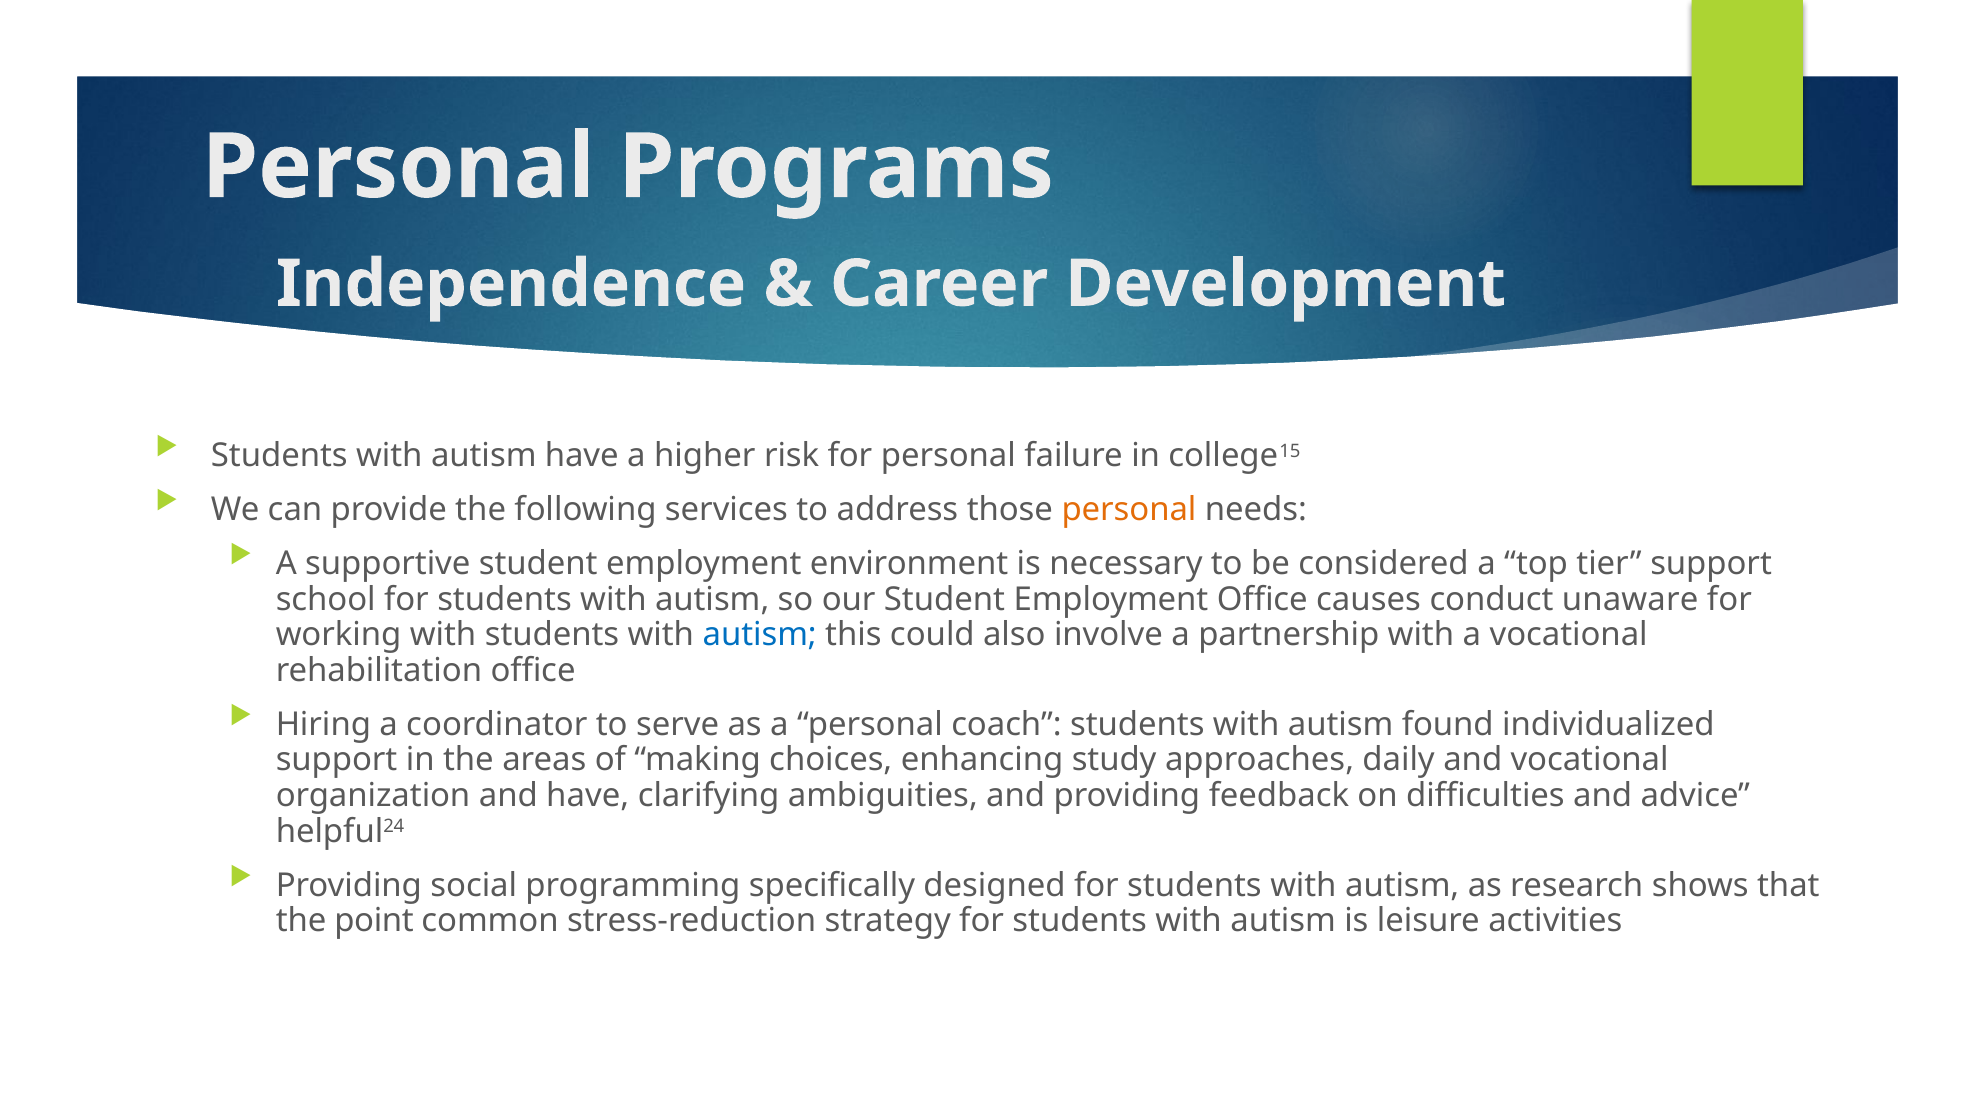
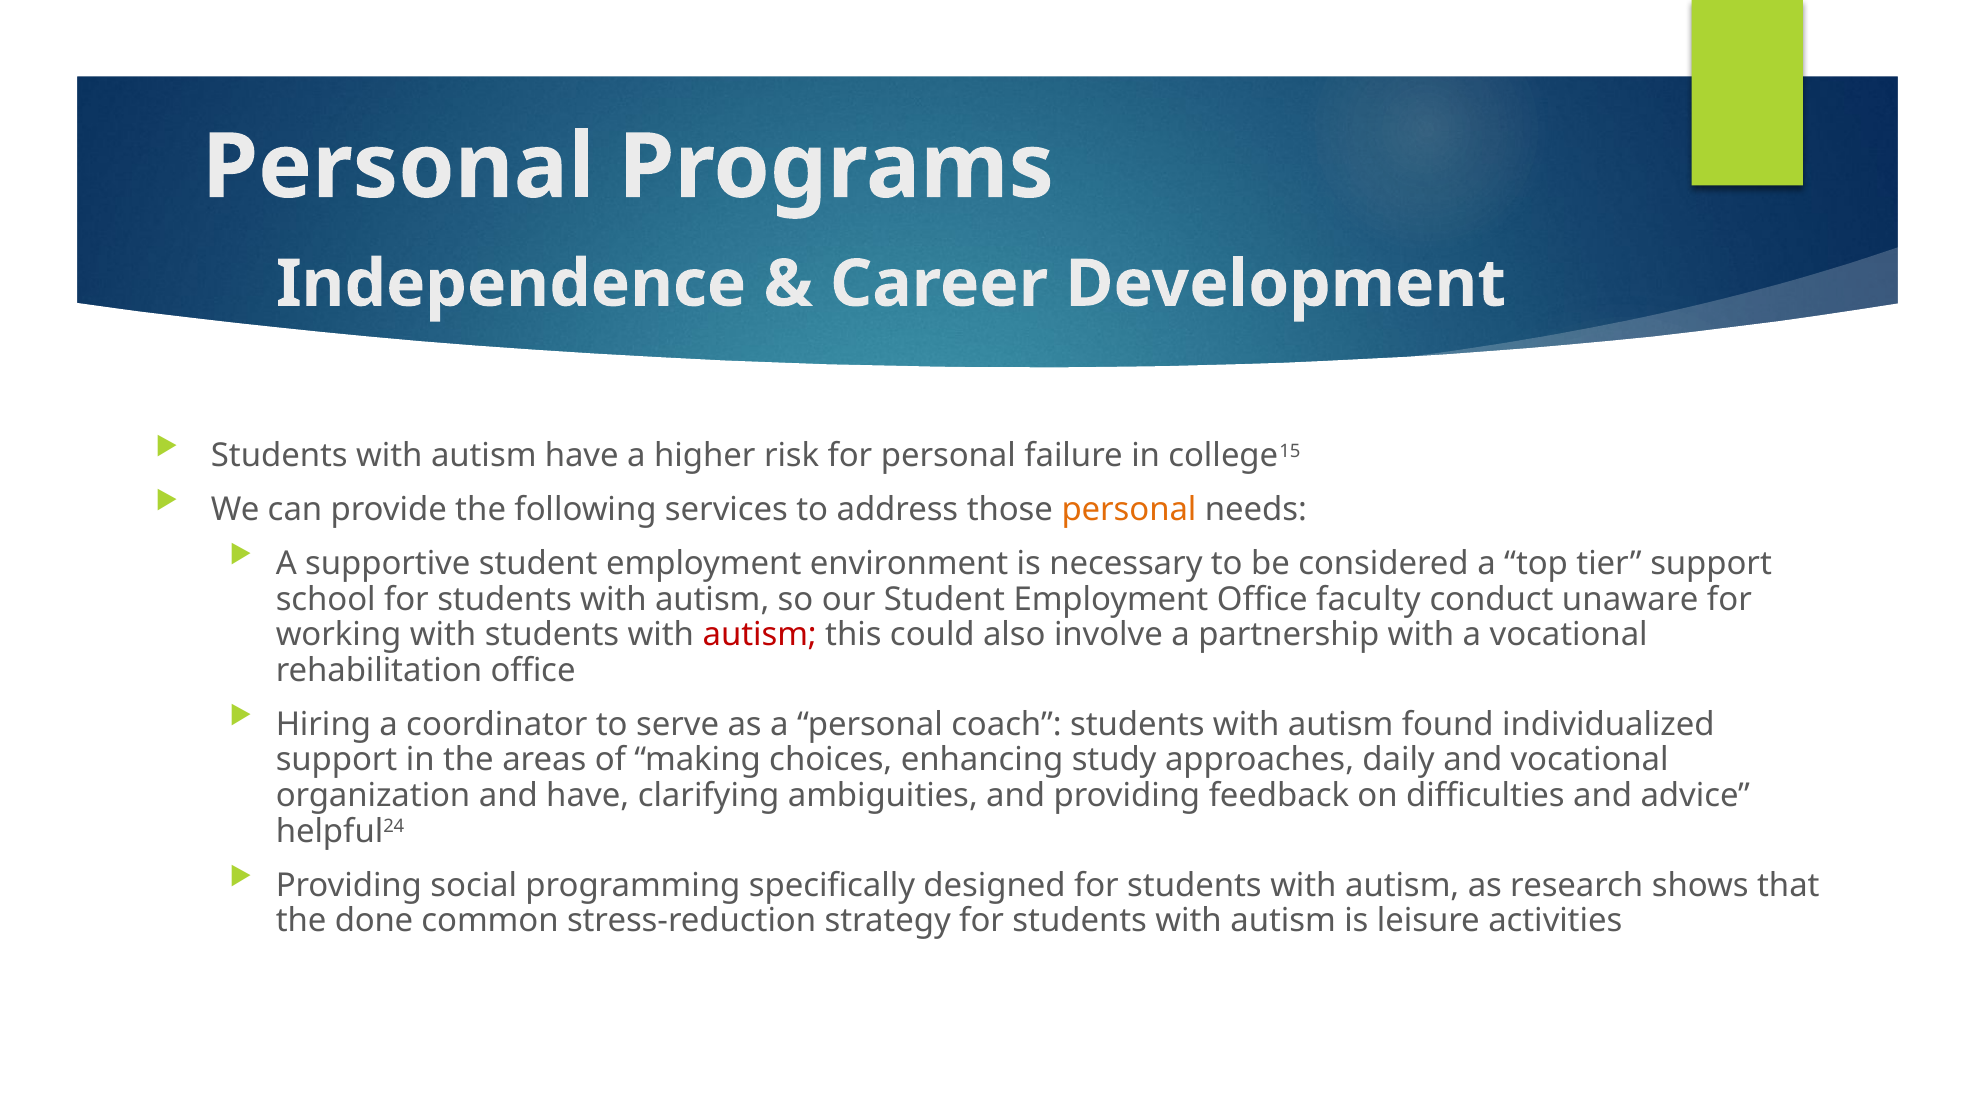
causes: causes -> faculty (1368, 599)
autism colour: blue -> red (760, 635)
point: point -> done (374, 920)
